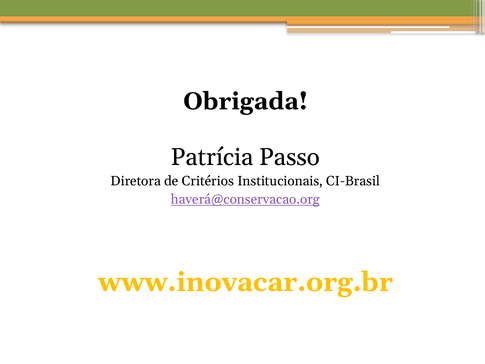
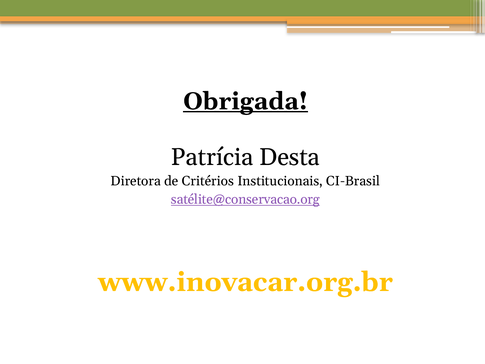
Obrigada underline: none -> present (245, 101)
Passo: Passo -> Desta (290, 157)
haverá@conservacao.org: haverá@conservacao.org -> satélite@conservacao.org (245, 199)
